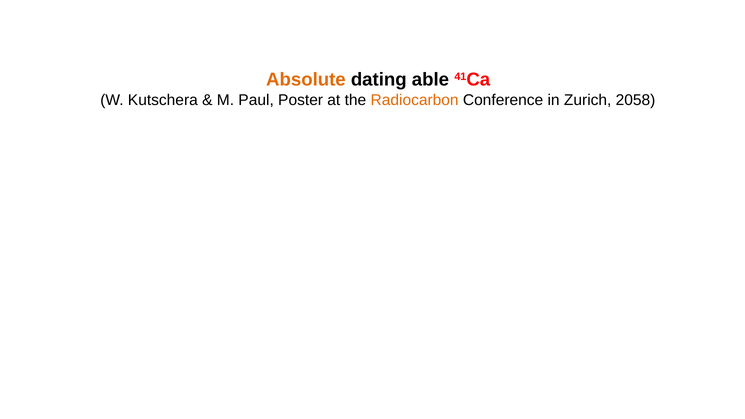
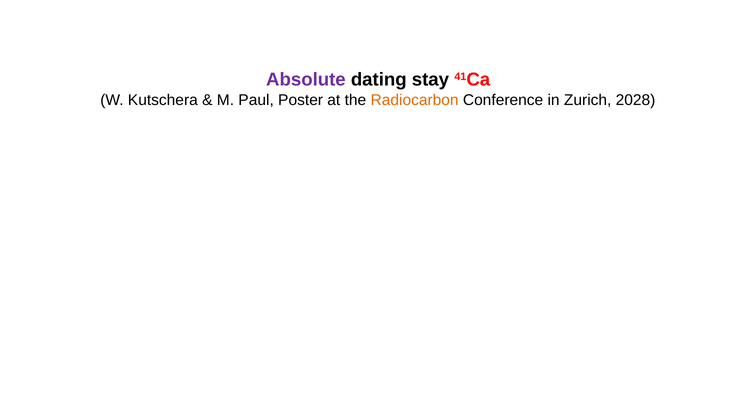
Absolute colour: orange -> purple (306, 80)
able: able -> stay (430, 80)
2058: 2058 -> 2028 (636, 100)
